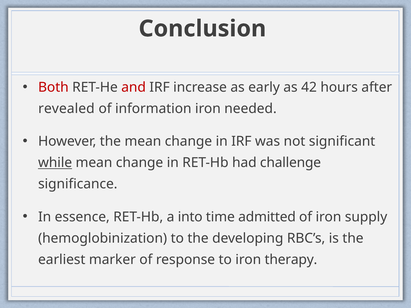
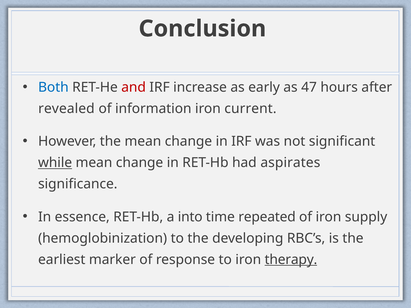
Both colour: red -> blue (53, 87)
42: 42 -> 47 (309, 87)
needed: needed -> current (250, 109)
challenge: challenge -> aspirates (290, 163)
admitted: admitted -> repeated (267, 217)
therapy underline: none -> present (291, 260)
